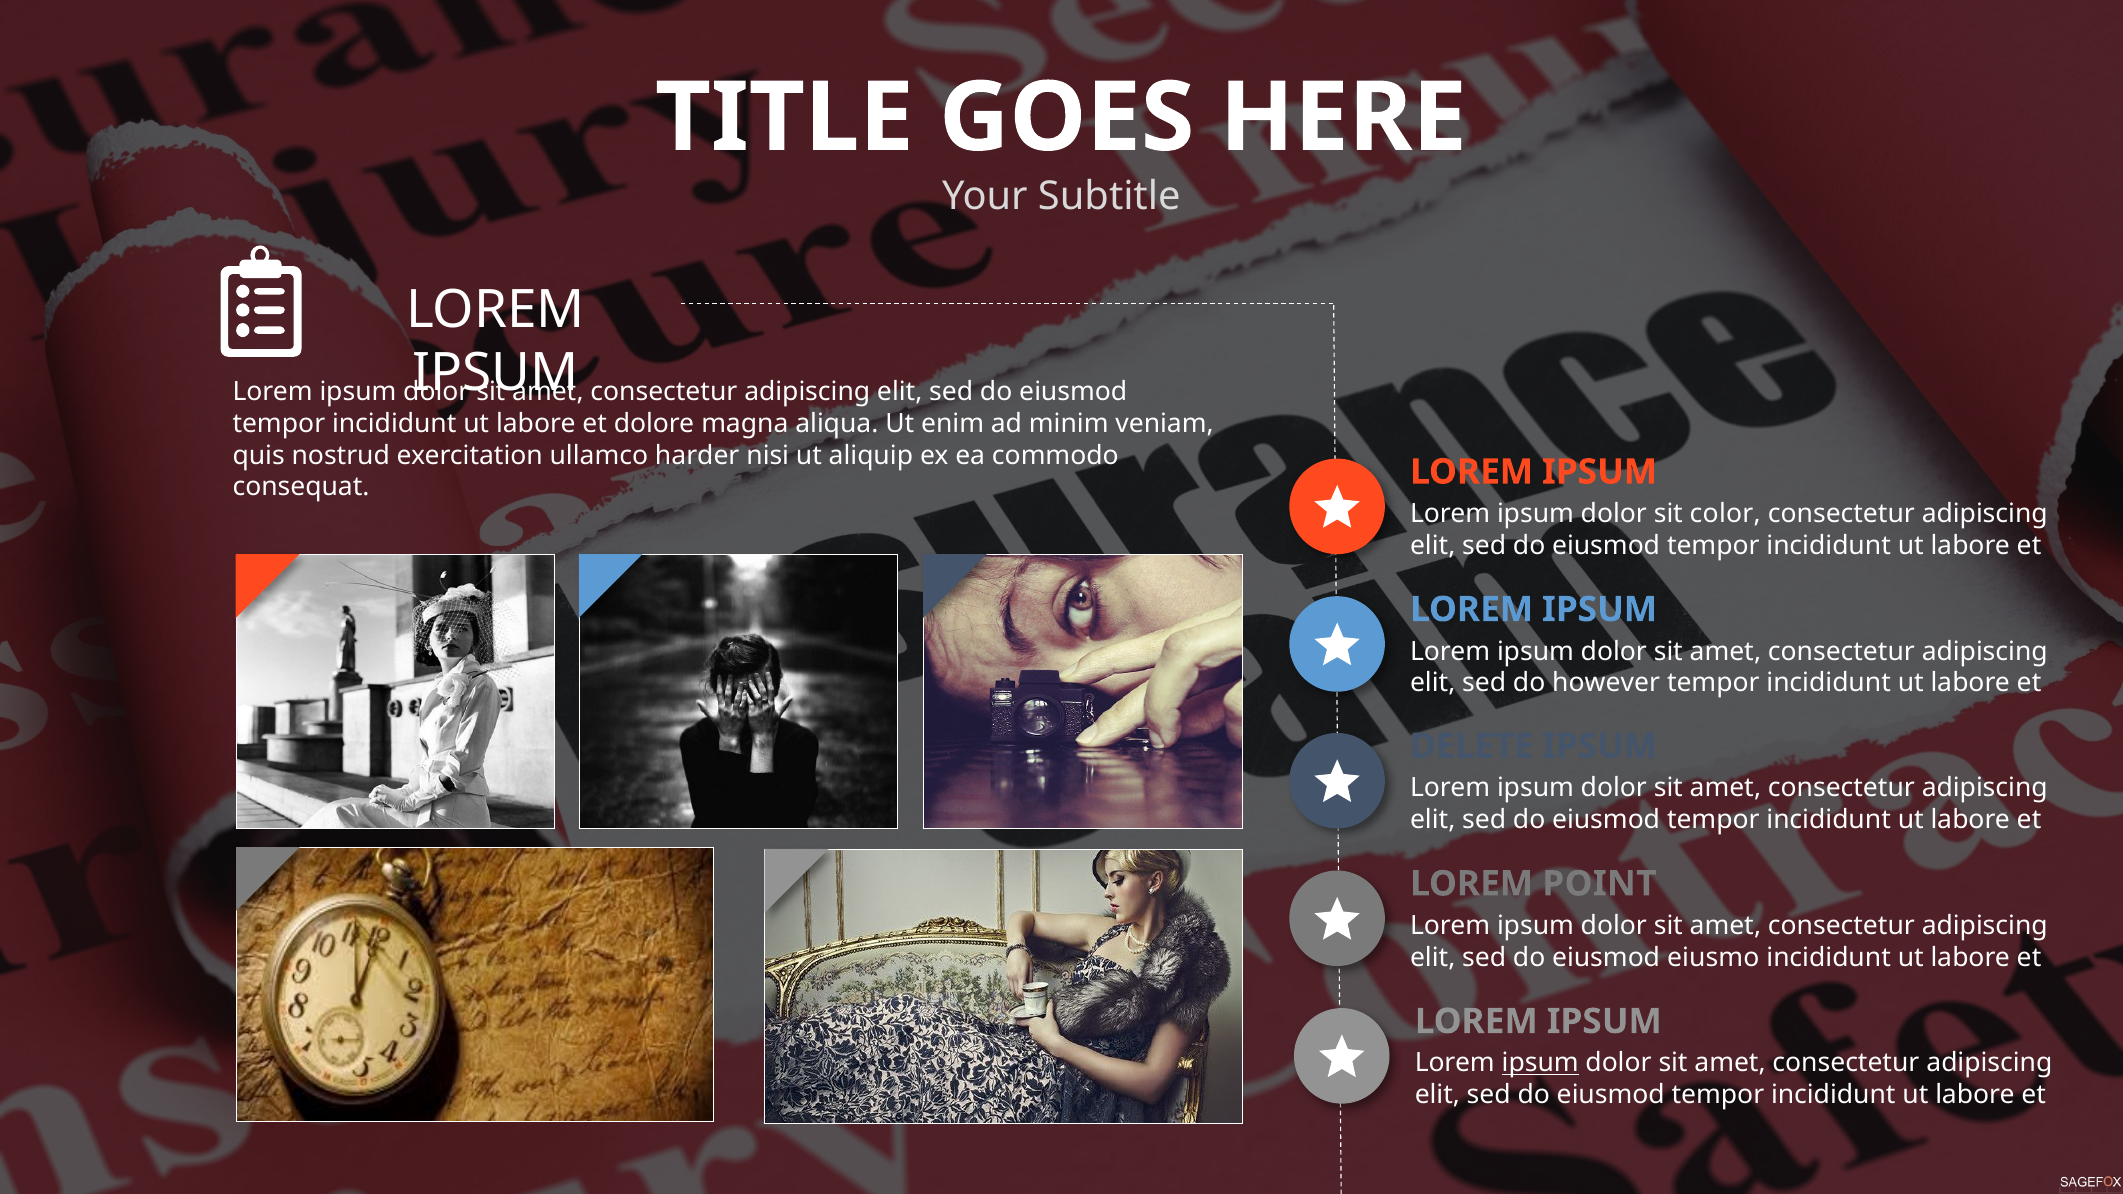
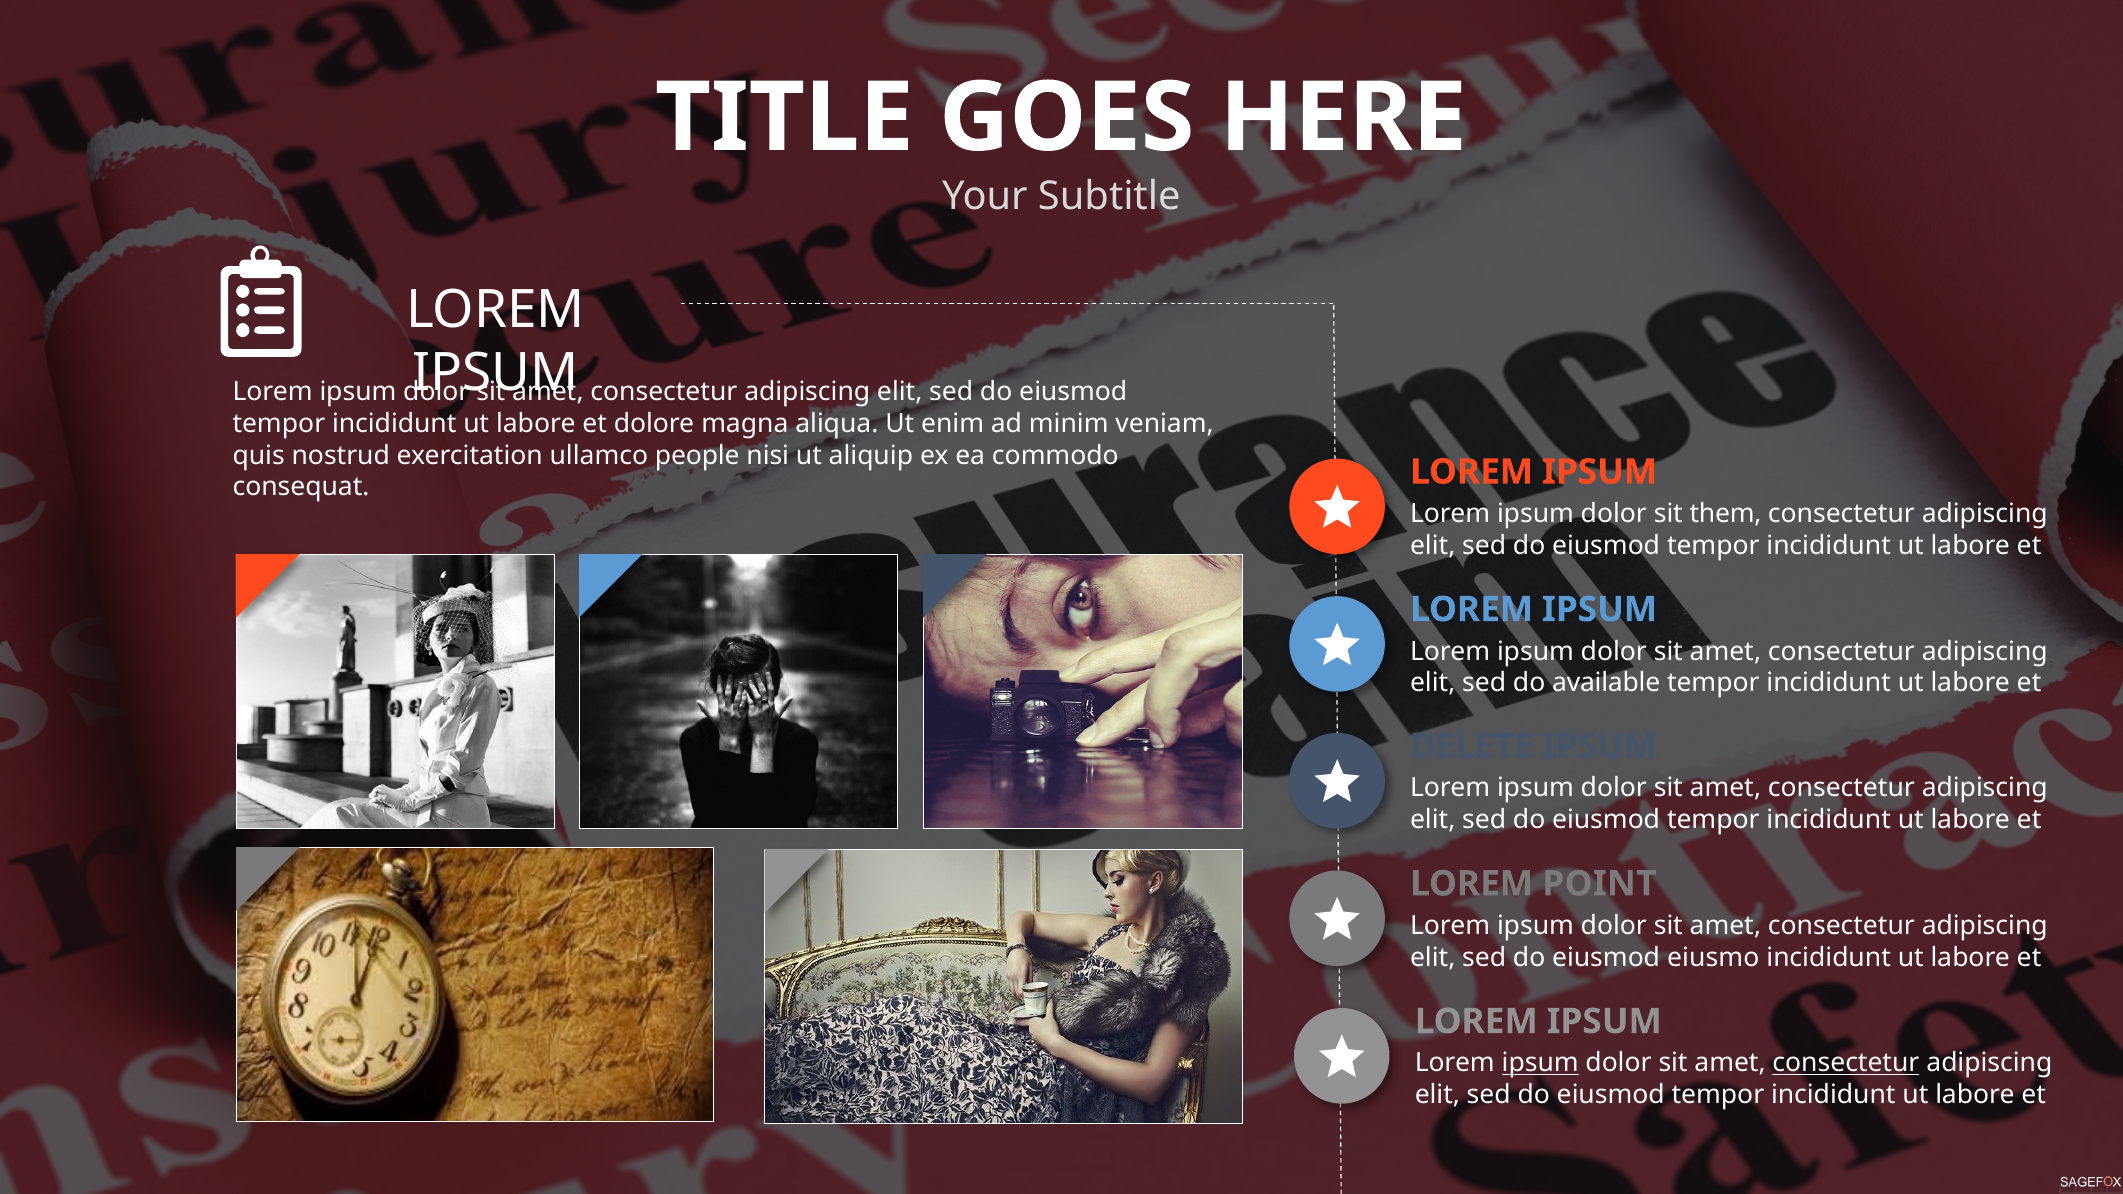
harder: harder -> people (697, 455)
color: color -> them (1726, 514)
however: however -> available (1606, 683)
consectetur underline: none -> present (1846, 1063)
